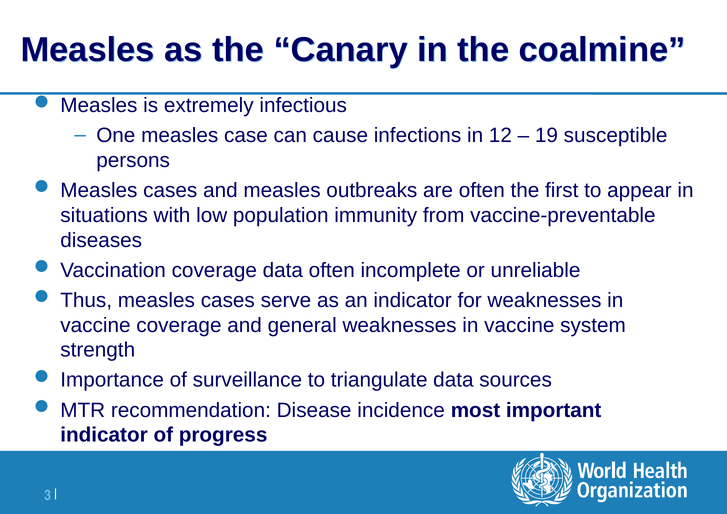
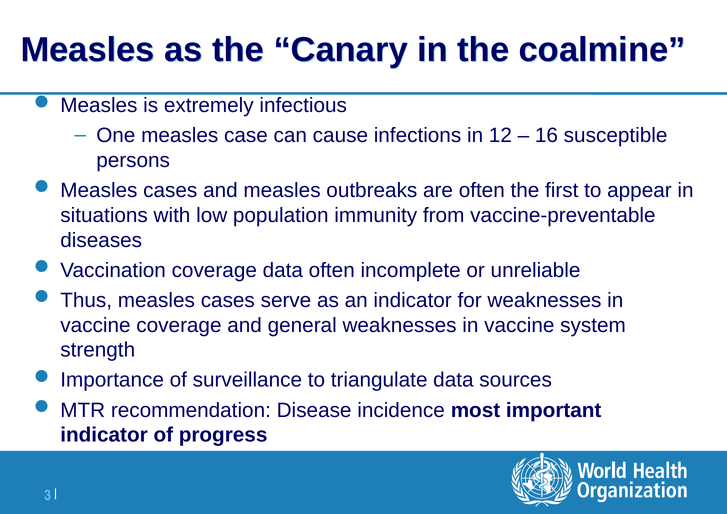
19: 19 -> 16 (546, 136)
